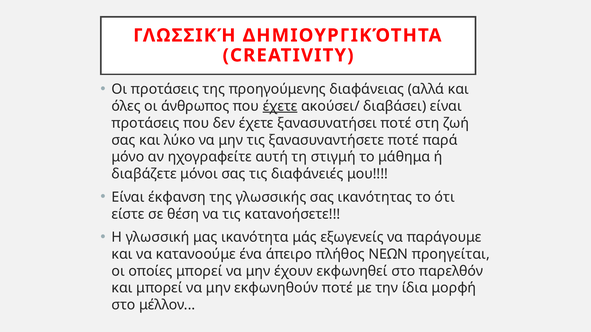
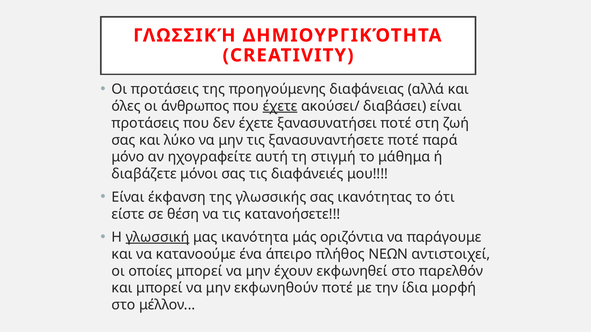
γλωσσική underline: none -> present (158, 237)
εξωγενείς: εξωγενείς -> οριζόντια (352, 237)
προηγείται: προηγείται -> αντιστοιχεί (451, 254)
